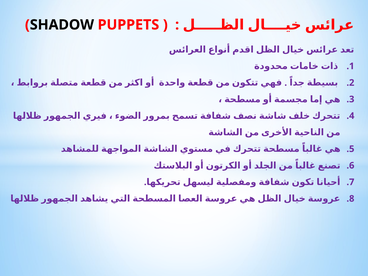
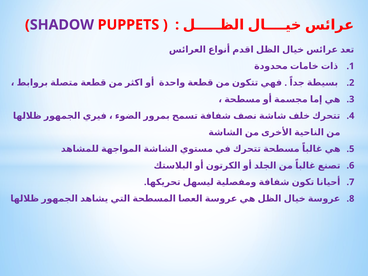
SHADOW colour: black -> purple (62, 25)
